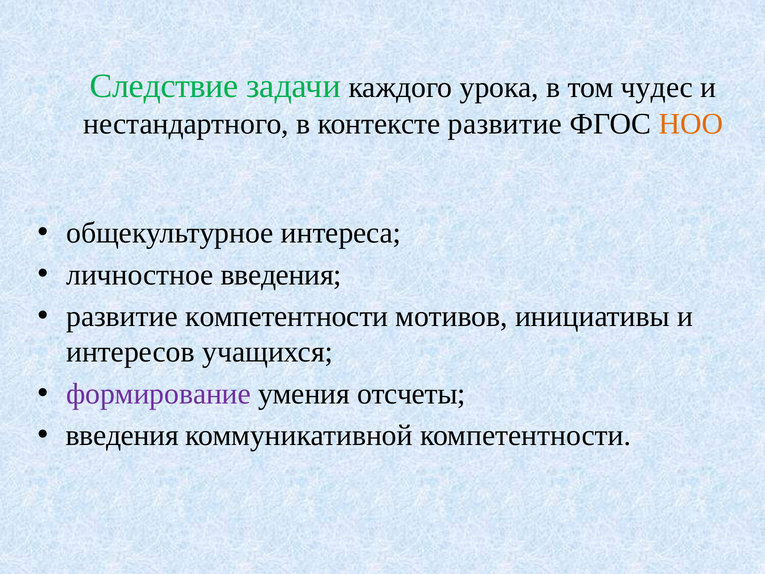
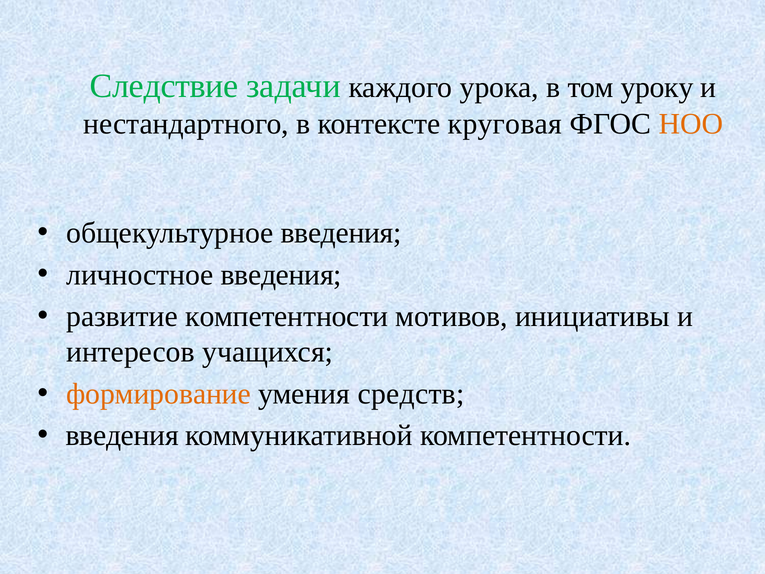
чудес: чудес -> уроку (657, 88)
контексте развитие: развитие -> круговая (505, 124)
общекультурное интереса: интереса -> введения (341, 233)
формирование colour: purple -> orange (159, 394)
отсчеты: отсчеты -> средств (411, 394)
